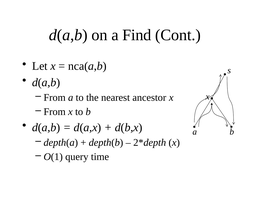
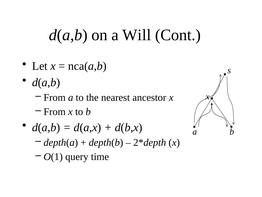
Find: Find -> Will (137, 35)
